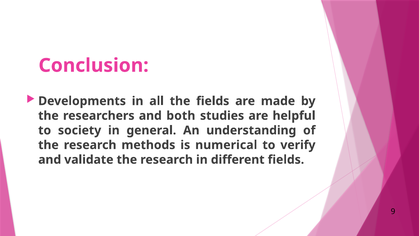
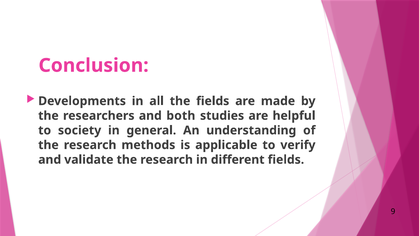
numerical: numerical -> applicable (226, 145)
